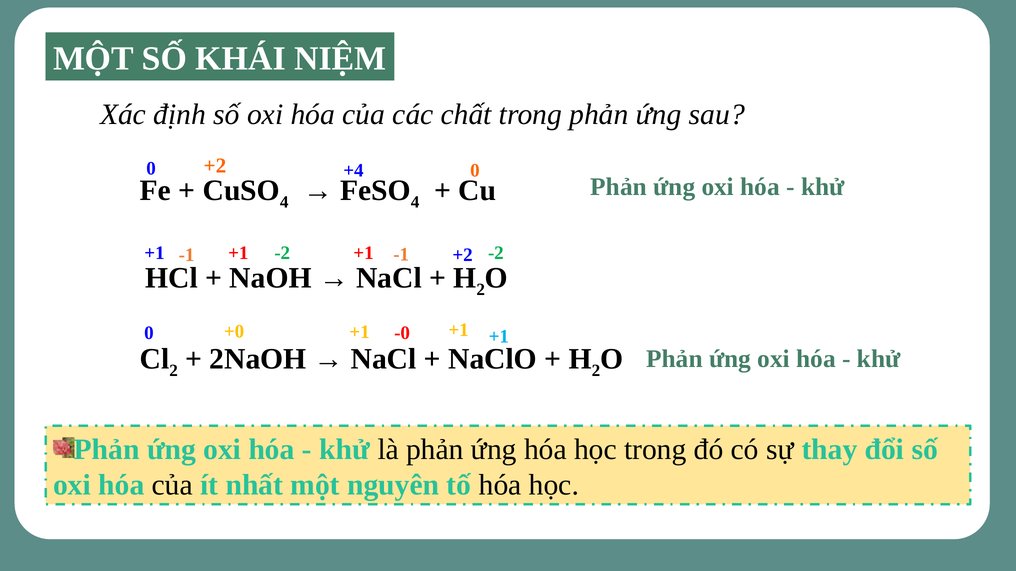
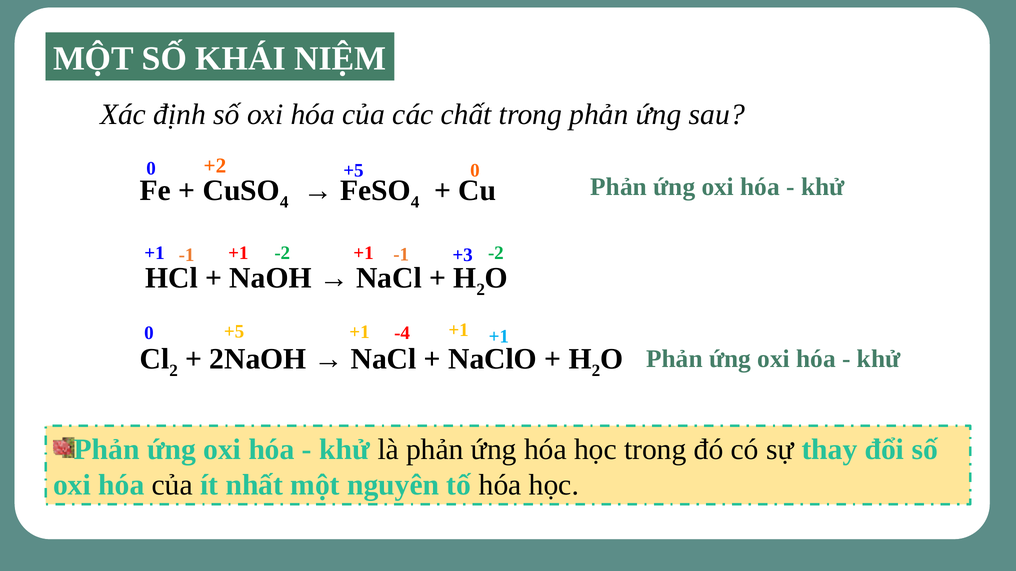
+4: +4 -> +5 (353, 171)
+1 +2: +2 -> +3 (463, 255)
+0: +0 -> +5 (234, 332)
-0: -0 -> -4 (402, 333)
